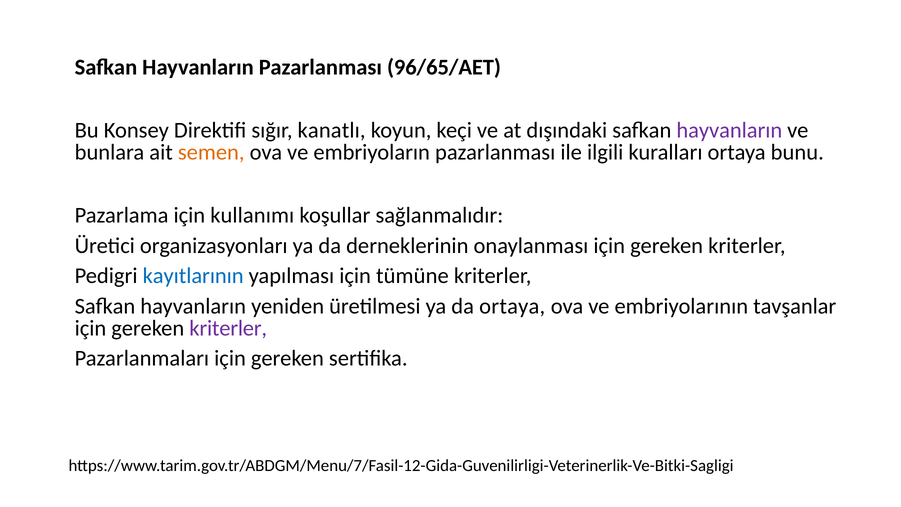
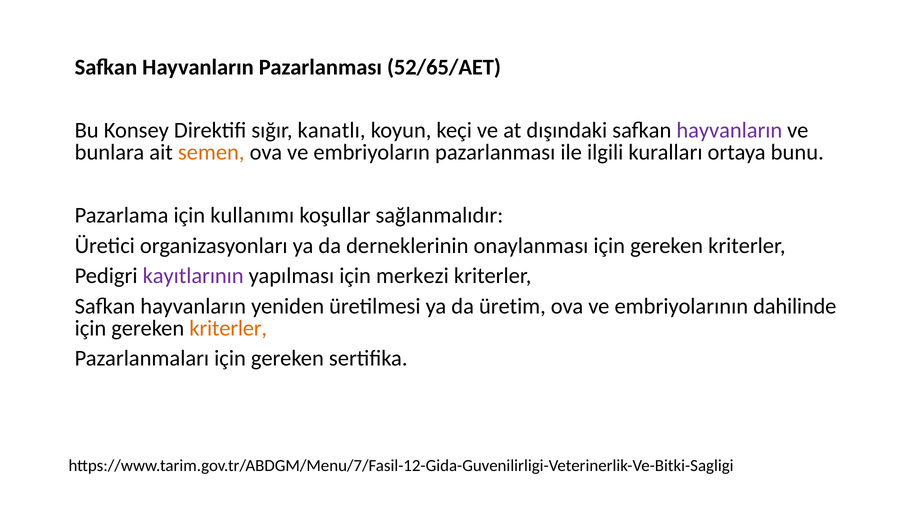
96/65/AET: 96/65/AET -> 52/65/AET (444, 67)
kayıtlarının colour: blue -> purple (193, 276)
tümüne: tümüne -> merkezi (412, 276)
da ortaya: ortaya -> üretim (512, 306)
tavşanlar: tavşanlar -> dahilinde (795, 306)
kriterler colour: purple -> orange (228, 328)
